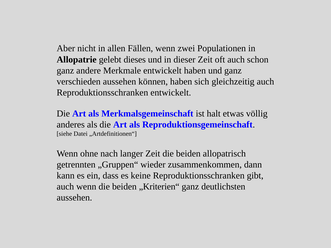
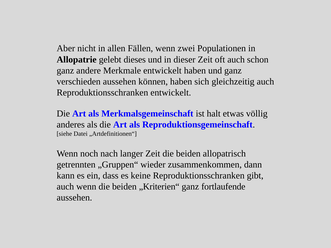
ohne: ohne -> noch (89, 154)
deutlichsten: deutlichsten -> fortlaufende (223, 187)
